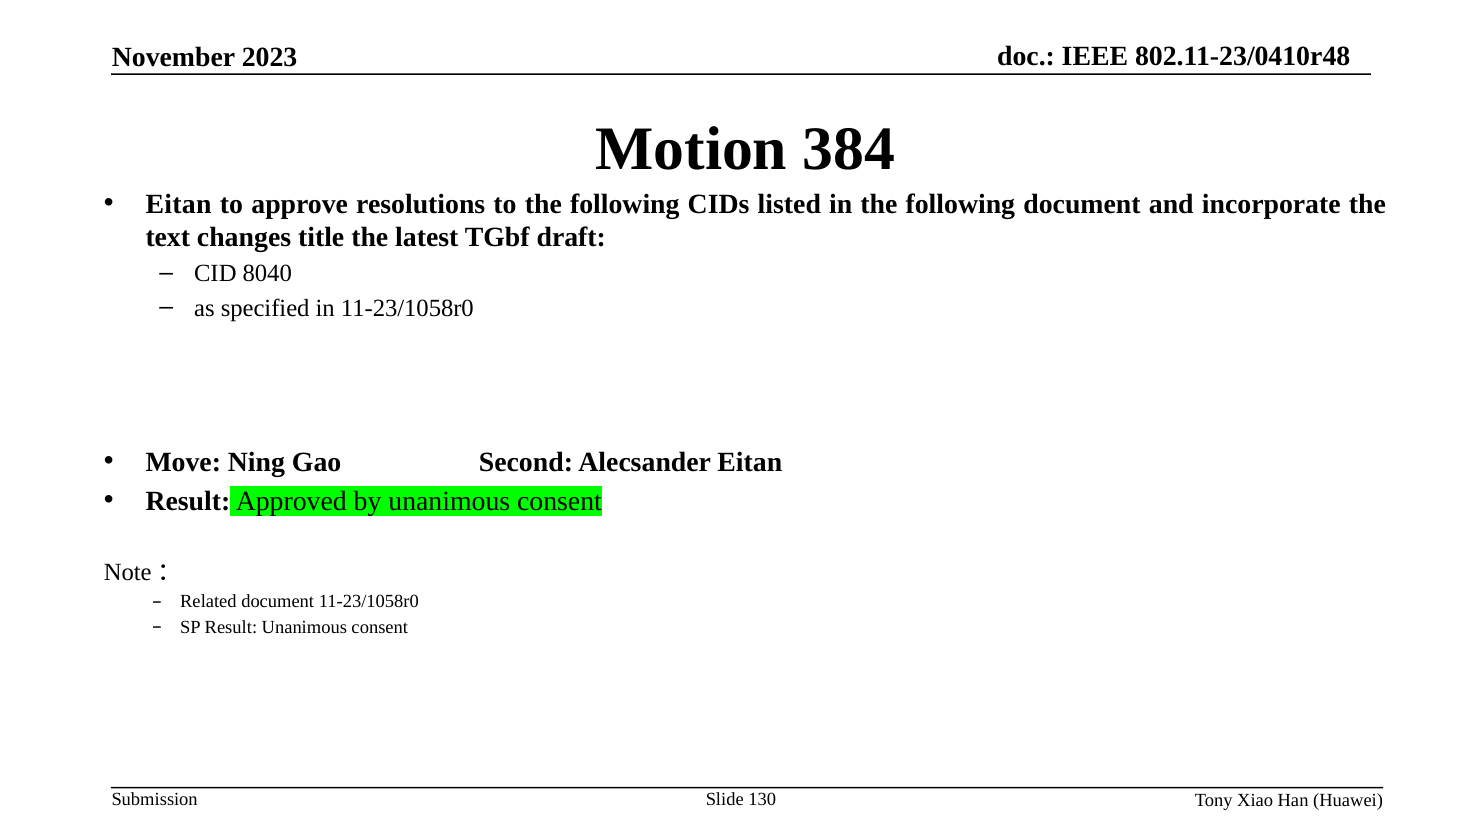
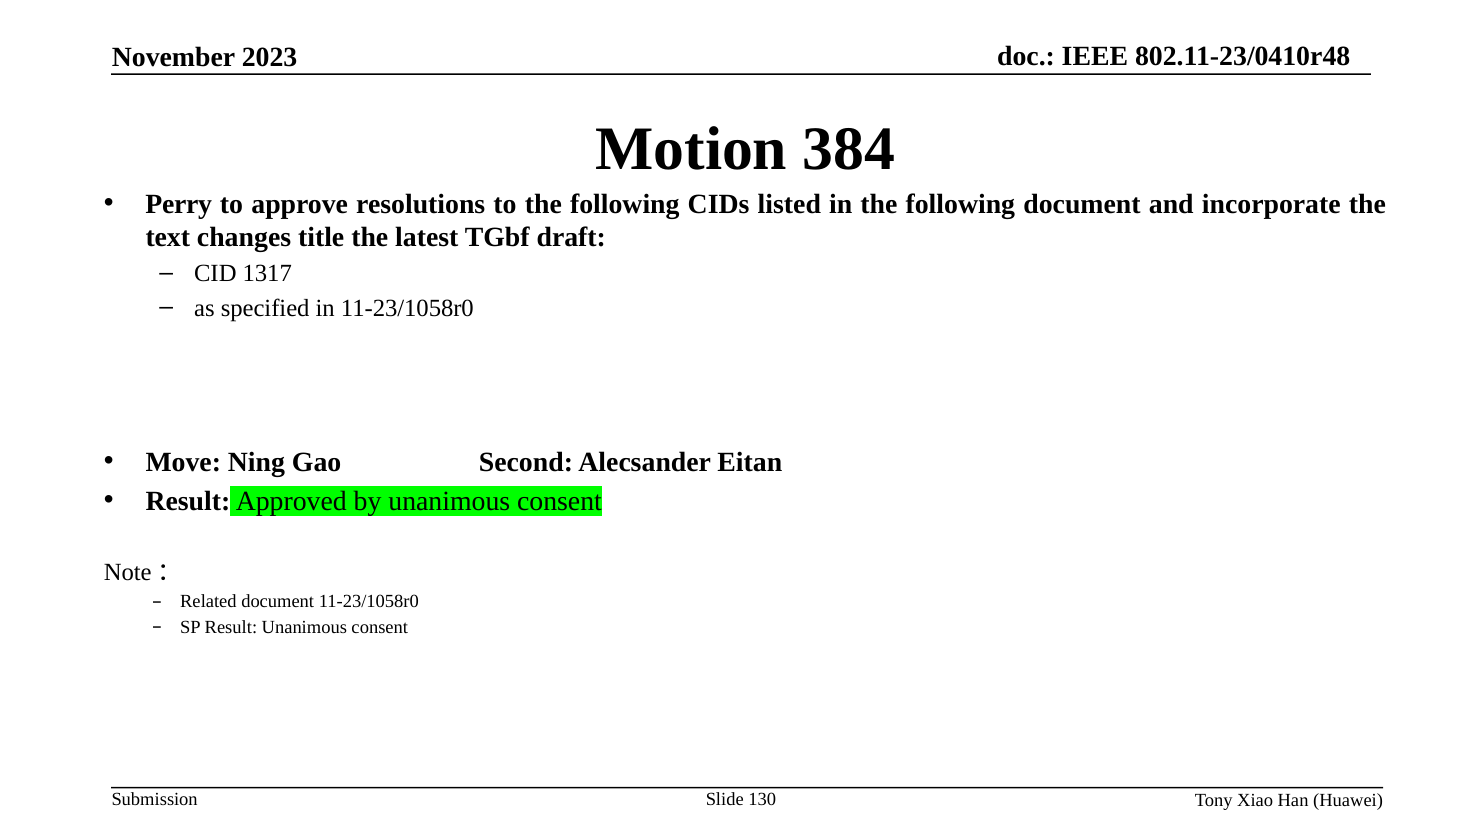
Eitan: Eitan -> Perry (179, 204)
8040: 8040 -> 1317 (267, 273)
